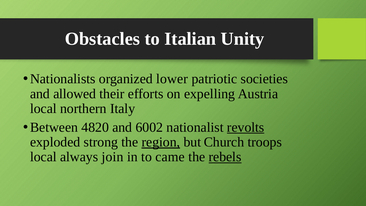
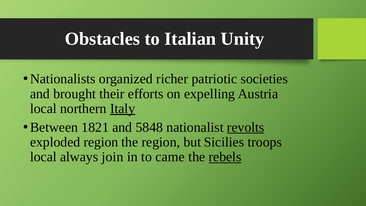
lower: lower -> richer (172, 79)
allowed: allowed -> brought (75, 94)
Italy underline: none -> present (123, 109)
4820: 4820 -> 1821 (95, 127)
6002: 6002 -> 5848 (149, 127)
exploded strong: strong -> region (101, 142)
region underline: present -> none (161, 142)
Church: Church -> Sicilies (224, 142)
